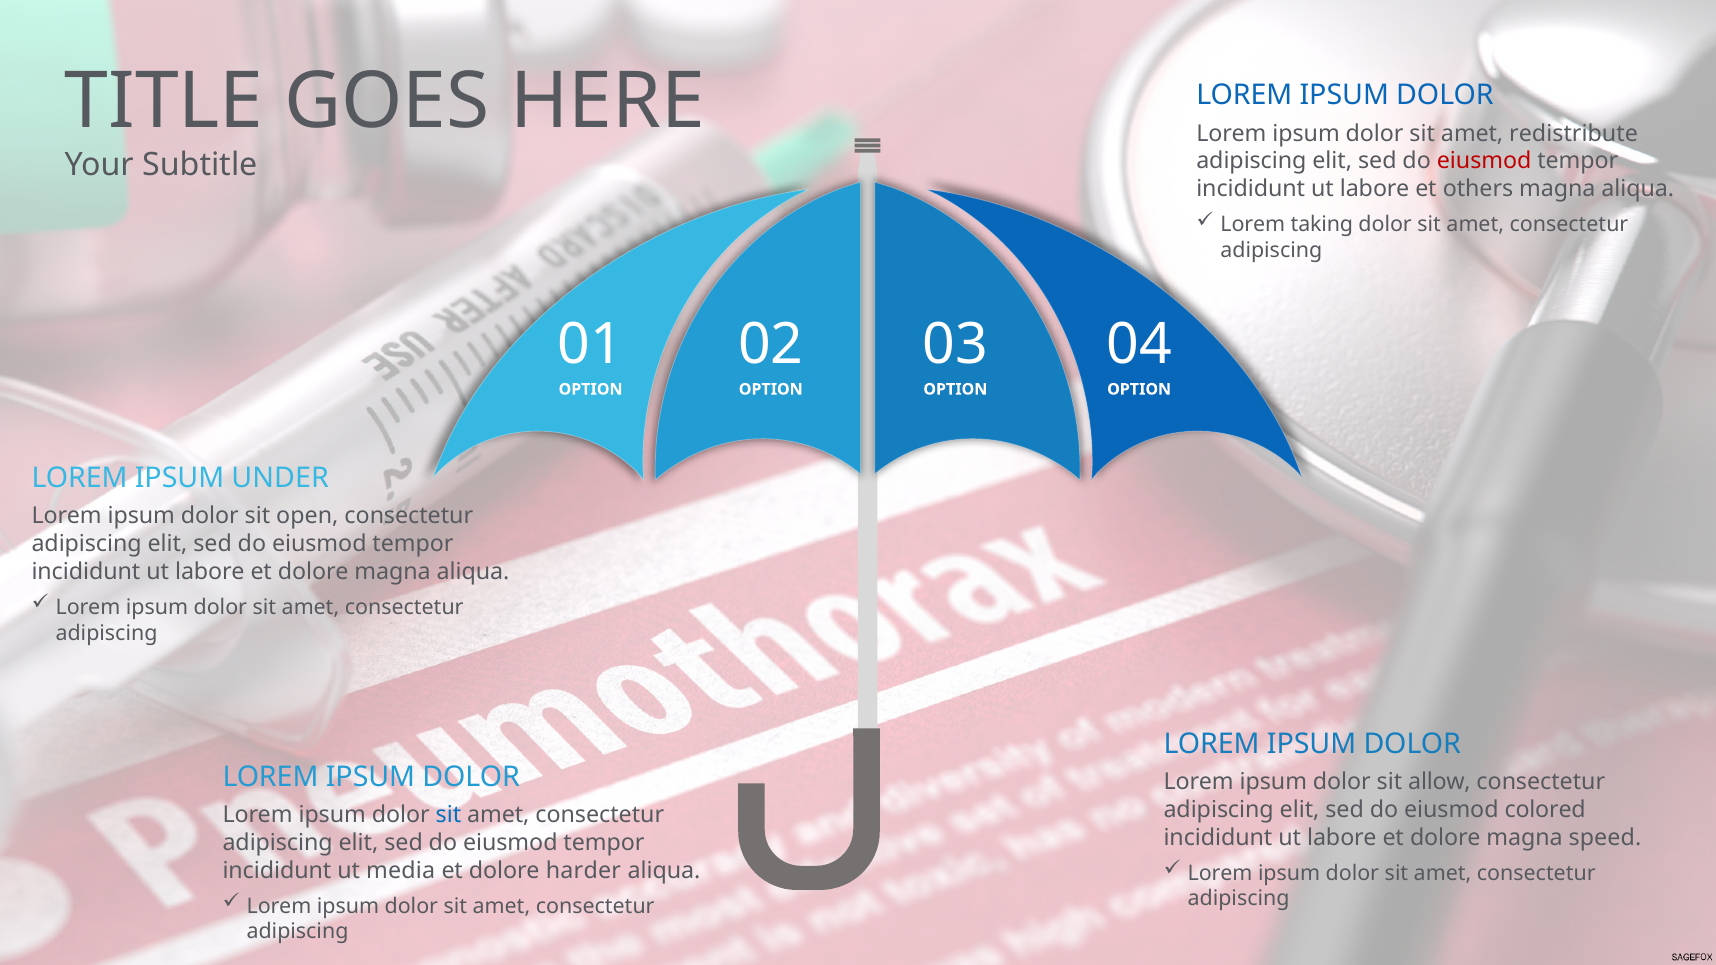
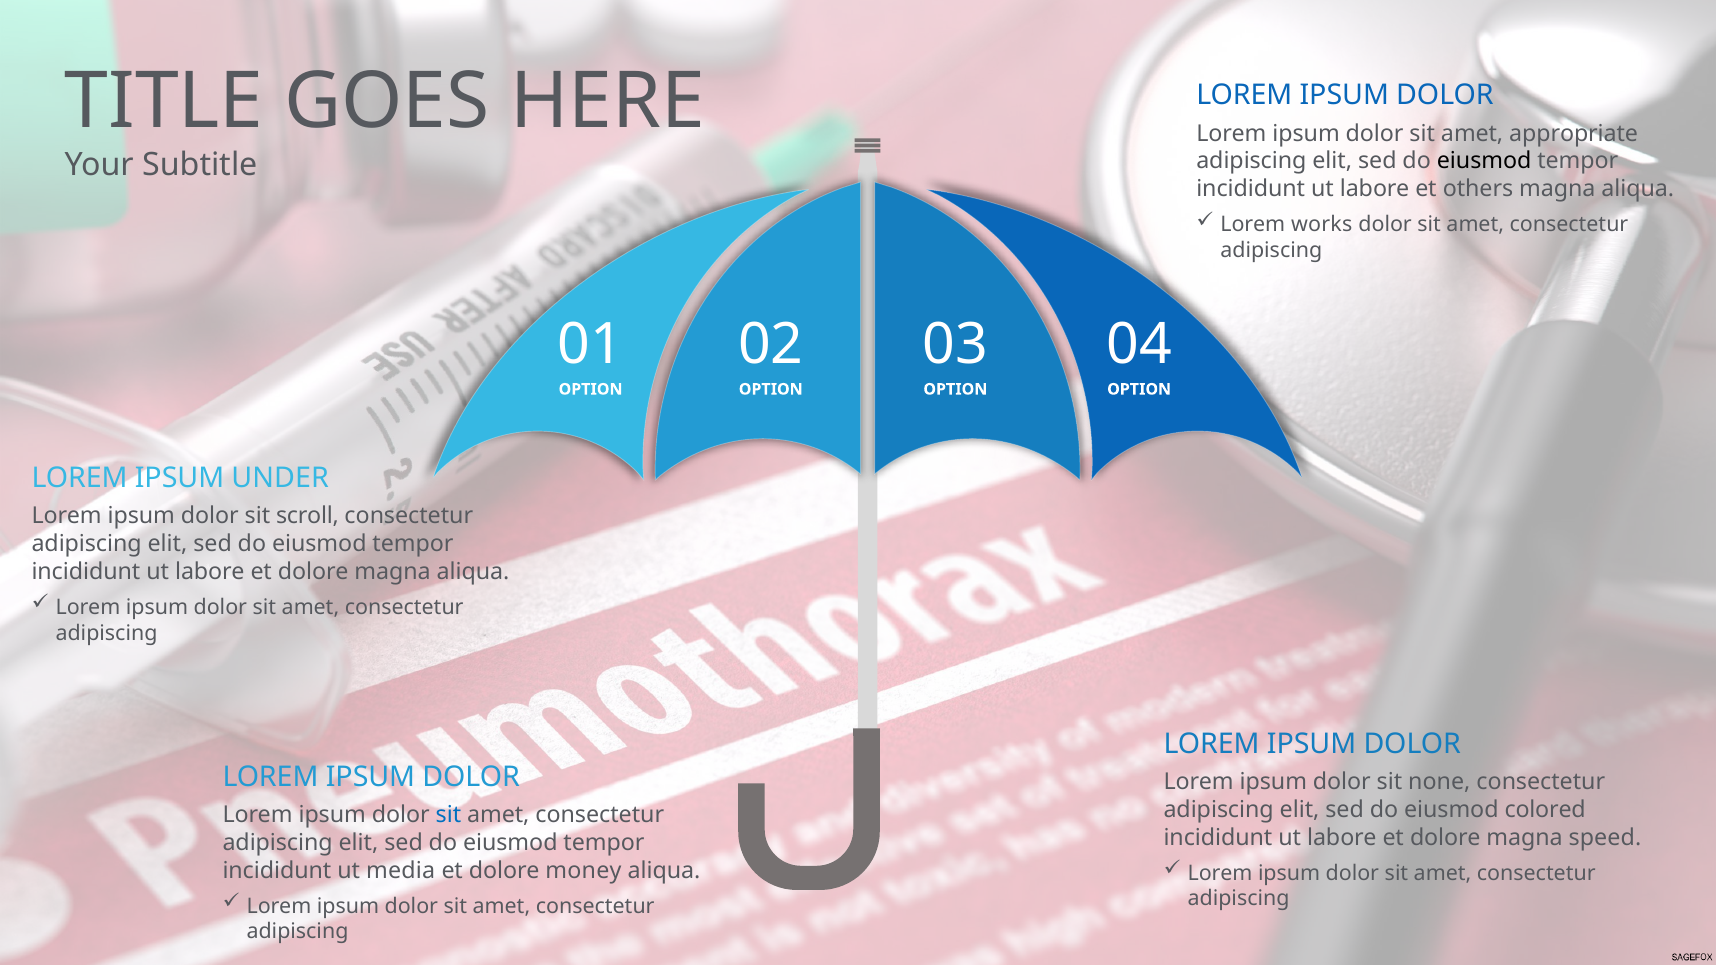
redistribute: redistribute -> appropriate (1574, 133)
eiusmod colour: red -> black (1484, 161)
taking: taking -> works (1322, 225)
open: open -> scroll (307, 516)
allow: allow -> none (1439, 782)
harder: harder -> money (583, 871)
